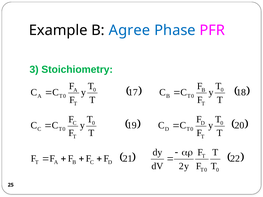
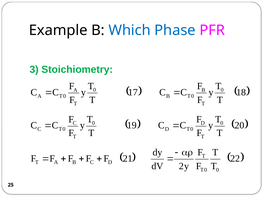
Agree: Agree -> Which (130, 30)
